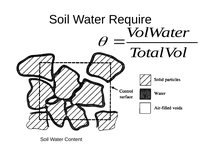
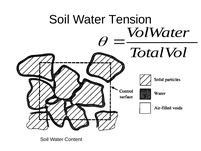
Require: Require -> Tension (130, 19)
